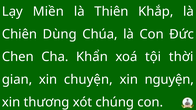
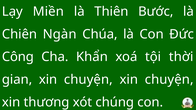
Khắp: Khắp -> Bước (156, 11)
Dùng: Dùng -> Ngàn (60, 34)
Chen: Chen -> Công (18, 57)
nguyện: nguyện -> chuyện (169, 80)
